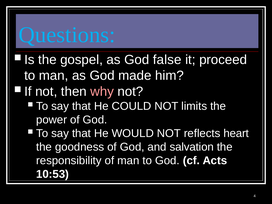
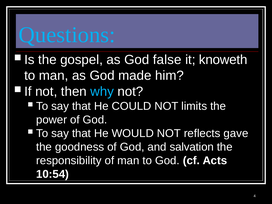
proceed: proceed -> knoweth (223, 60)
why colour: pink -> light blue (102, 91)
heart: heart -> gave (236, 133)
10:53: 10:53 -> 10:54 (53, 174)
